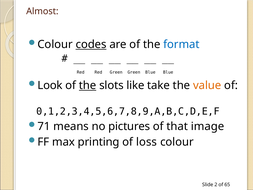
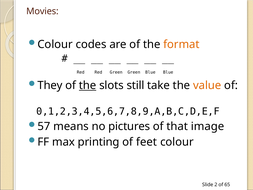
Almost: Almost -> Movies (42, 11)
codes underline: present -> none (91, 44)
format colour: blue -> orange (181, 44)
Look: Look -> They (50, 85)
like: like -> still (135, 85)
71: 71 -> 57 (44, 126)
loss: loss -> feet (147, 142)
